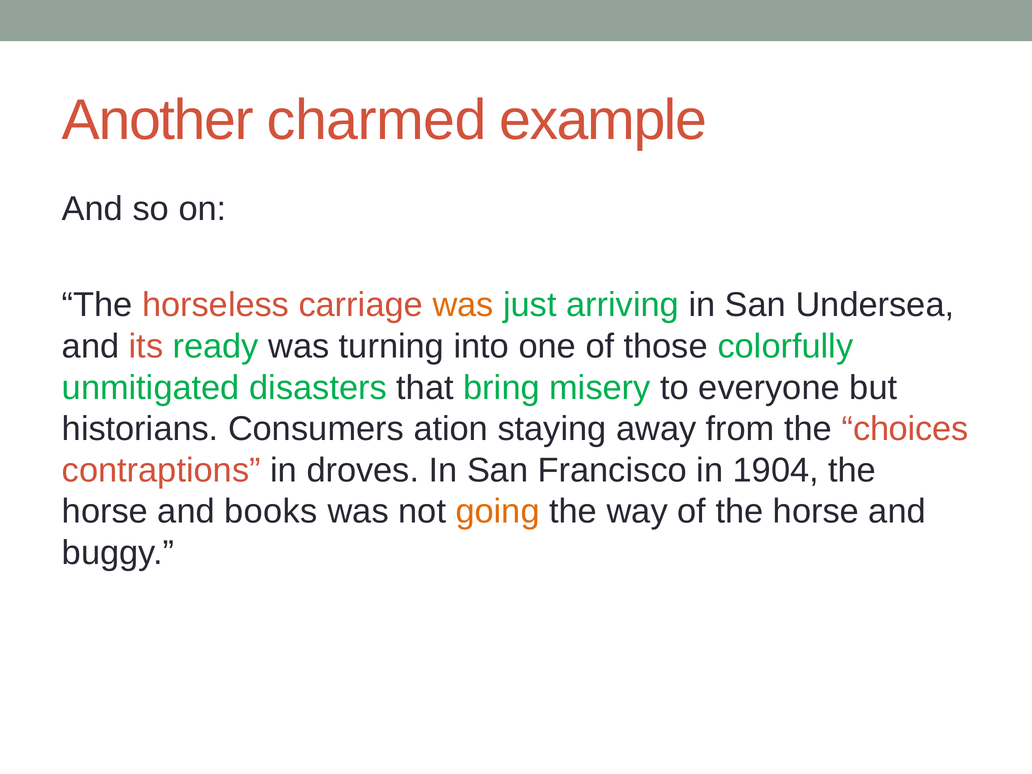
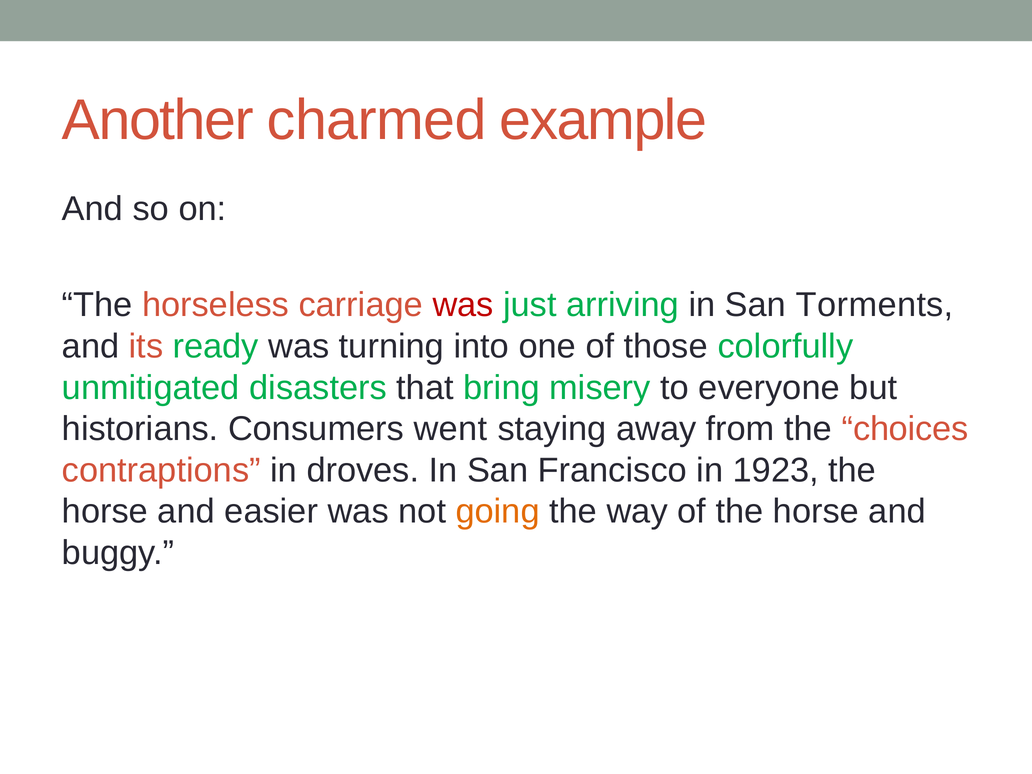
was colour: orange -> red (463, 305)
Undersea: Undersea -> Torments (875, 305)
ation: ation -> went (451, 429)
1904: 1904 -> 1923 (776, 470)
books: books -> easier (271, 512)
